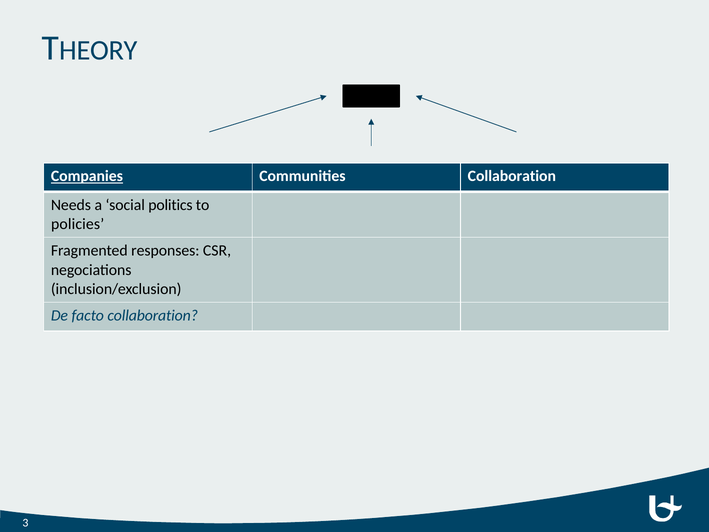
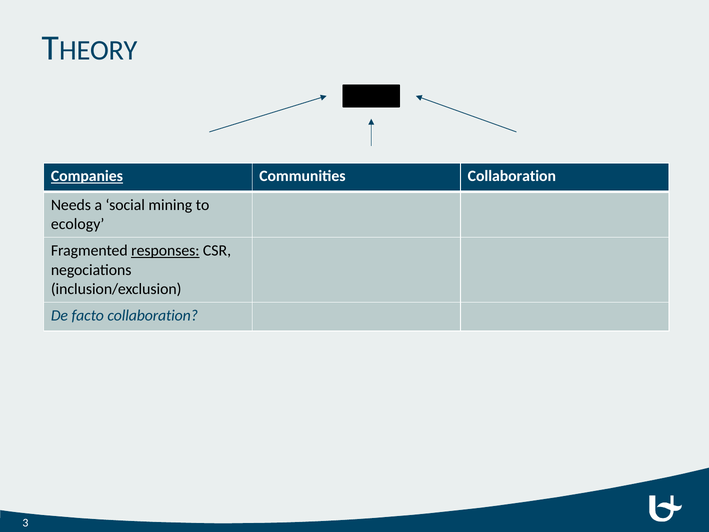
politics: politics -> mining (170, 205)
policies: policies -> ecology (78, 224)
responses underline: none -> present (165, 251)
